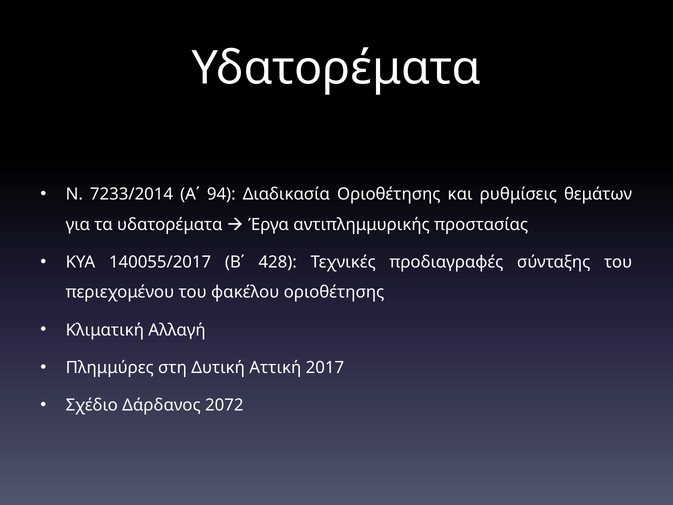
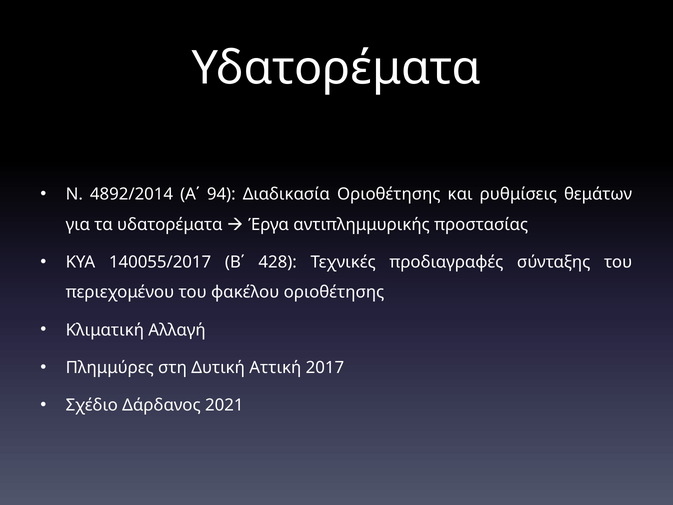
7233/2014: 7233/2014 -> 4892/2014 (132, 194)
2072: 2072 -> 2021 (224, 405)
